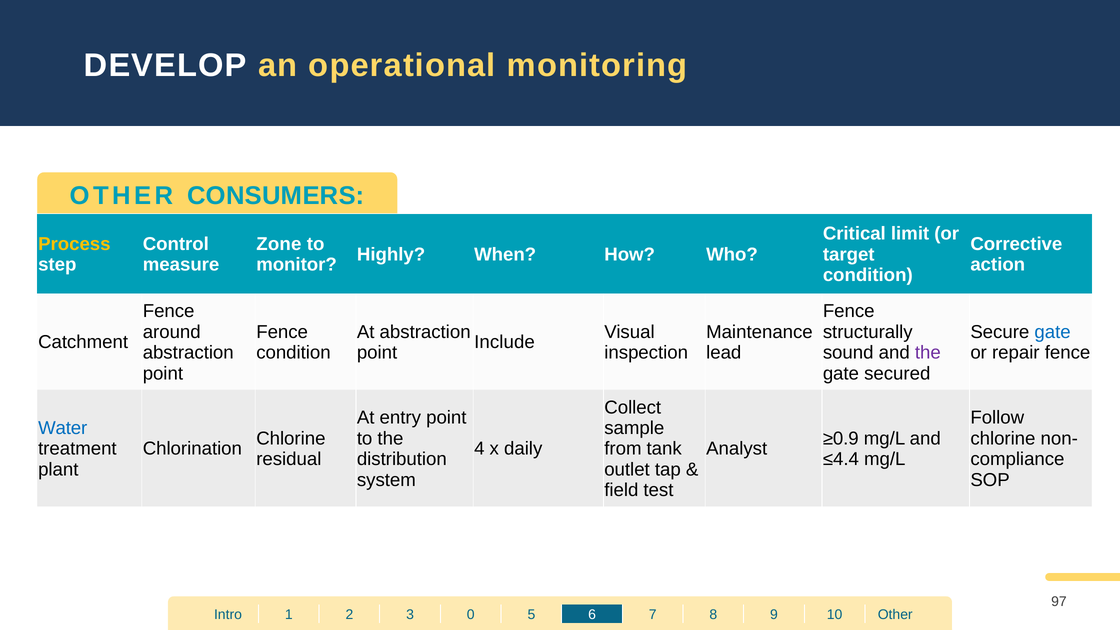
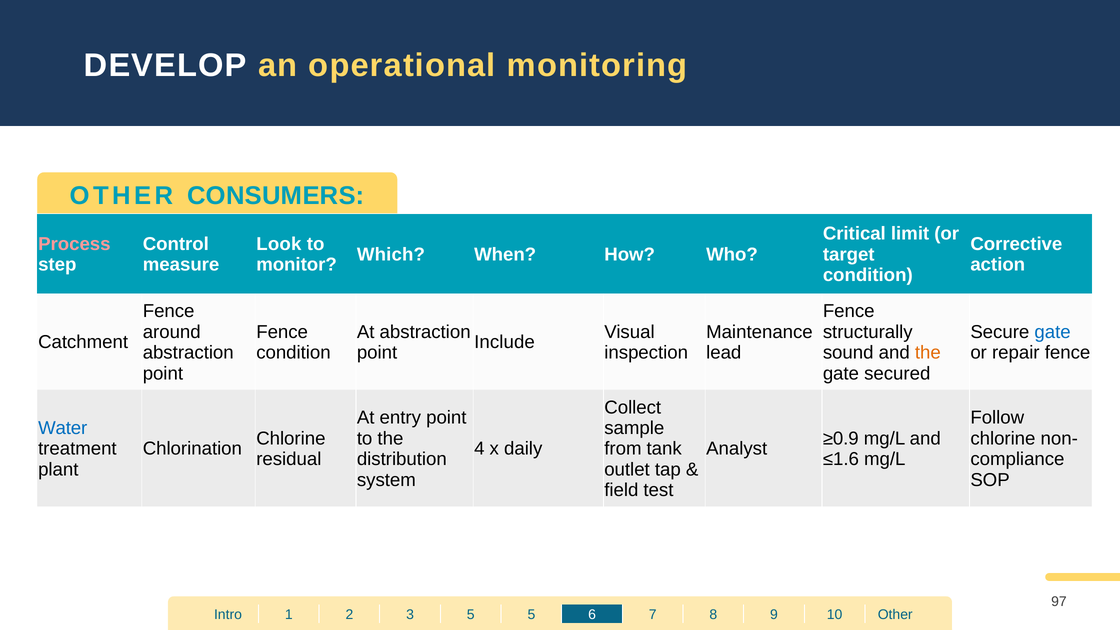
Process colour: yellow -> pink (74, 244)
Zone: Zone -> Look (279, 244)
Highly: Highly -> Which (391, 254)
the colour: purple -> orange (928, 353)
≤4.4: ≤4.4 -> ≤1.6 (841, 459)
0: 0 -> 5 (471, 614)
